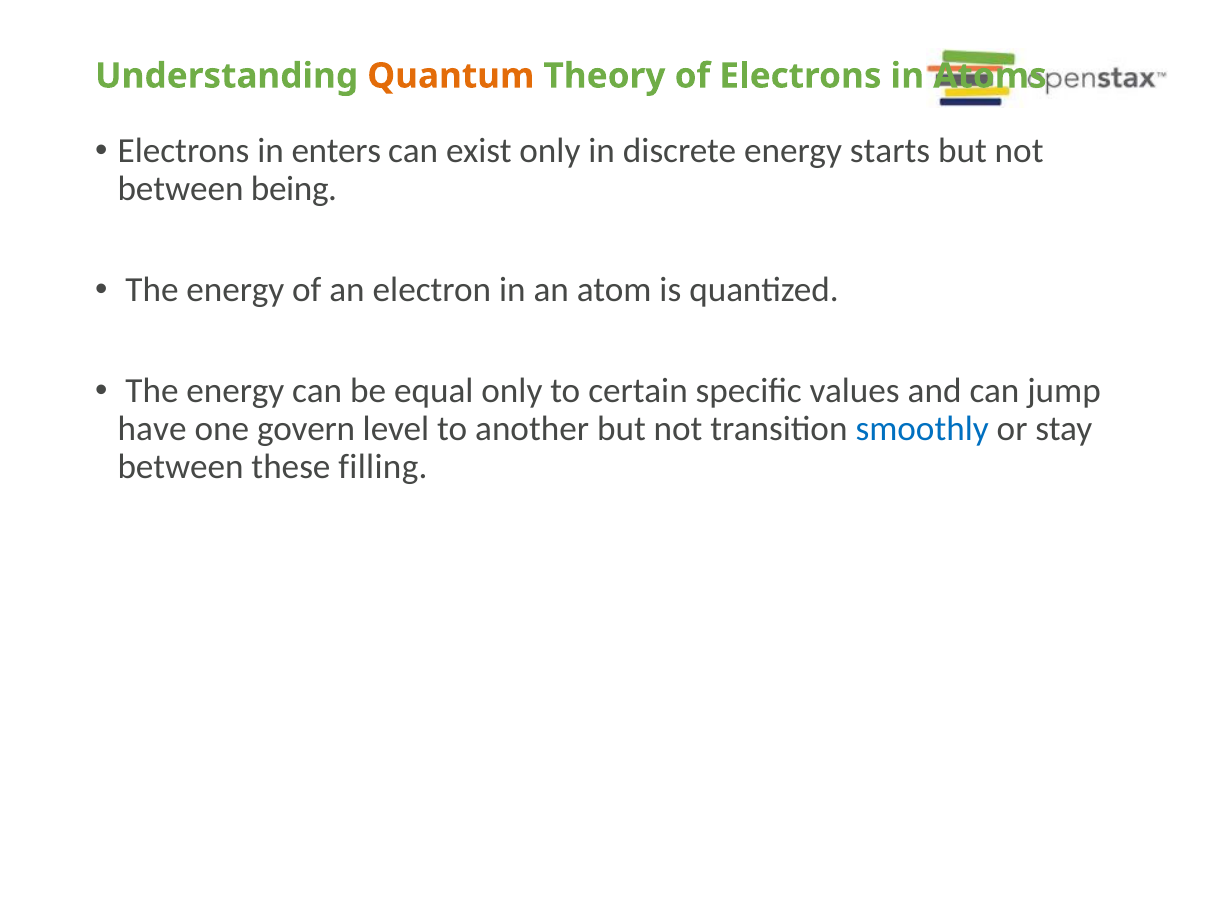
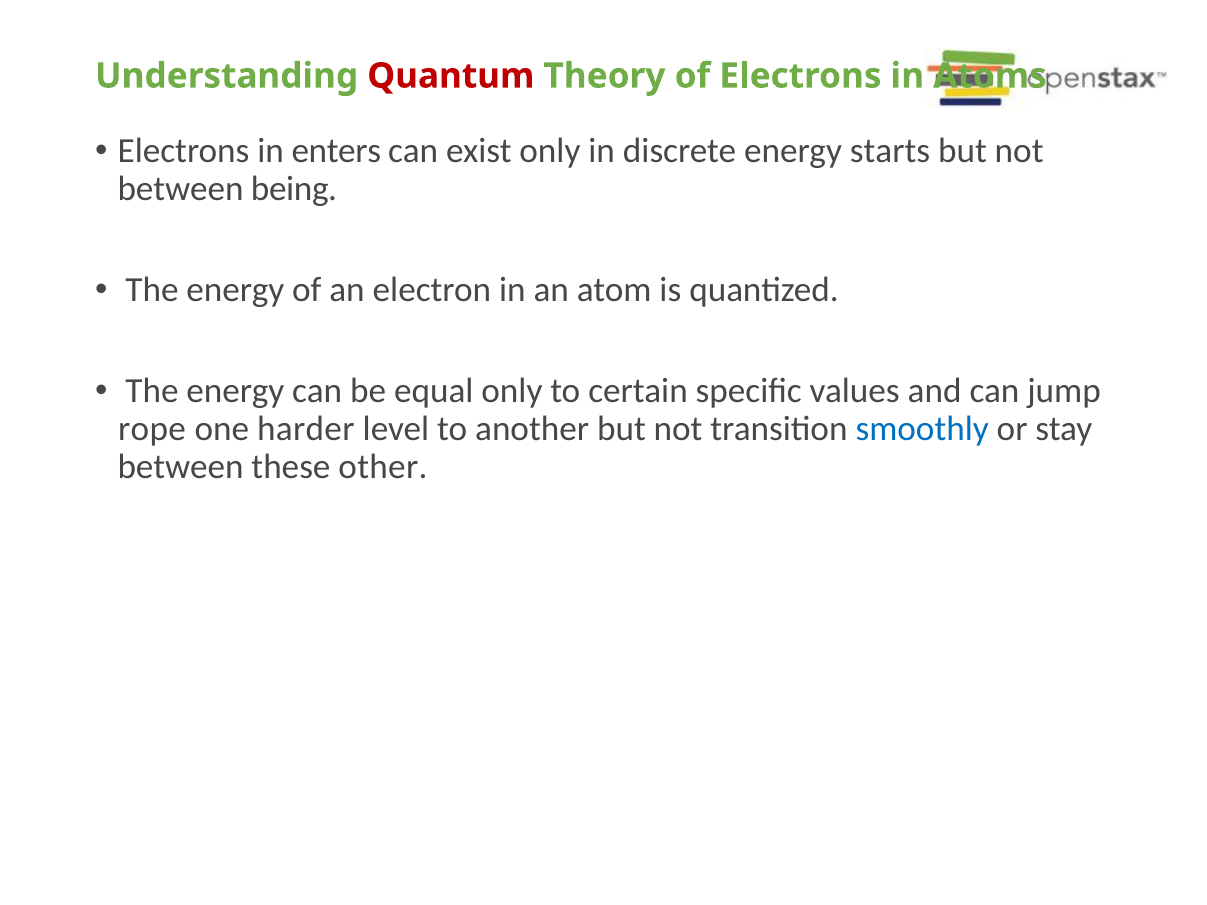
Quantum colour: orange -> red (451, 76)
have: have -> rope (152, 429)
govern: govern -> harder (306, 429)
filling: filling -> other (383, 467)
